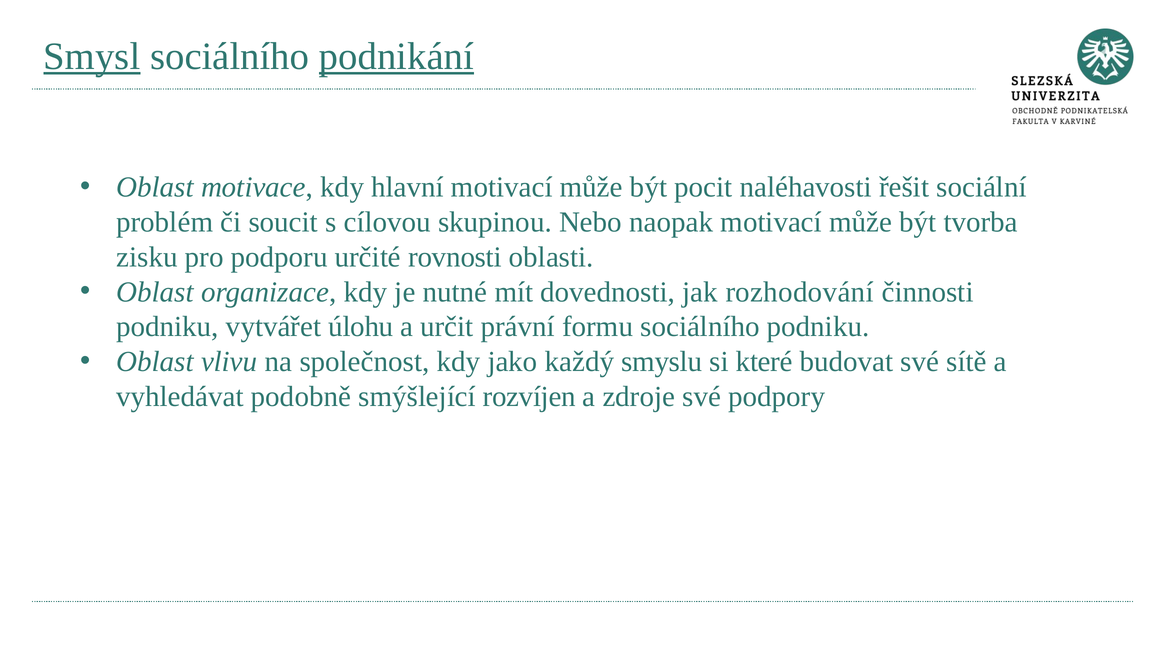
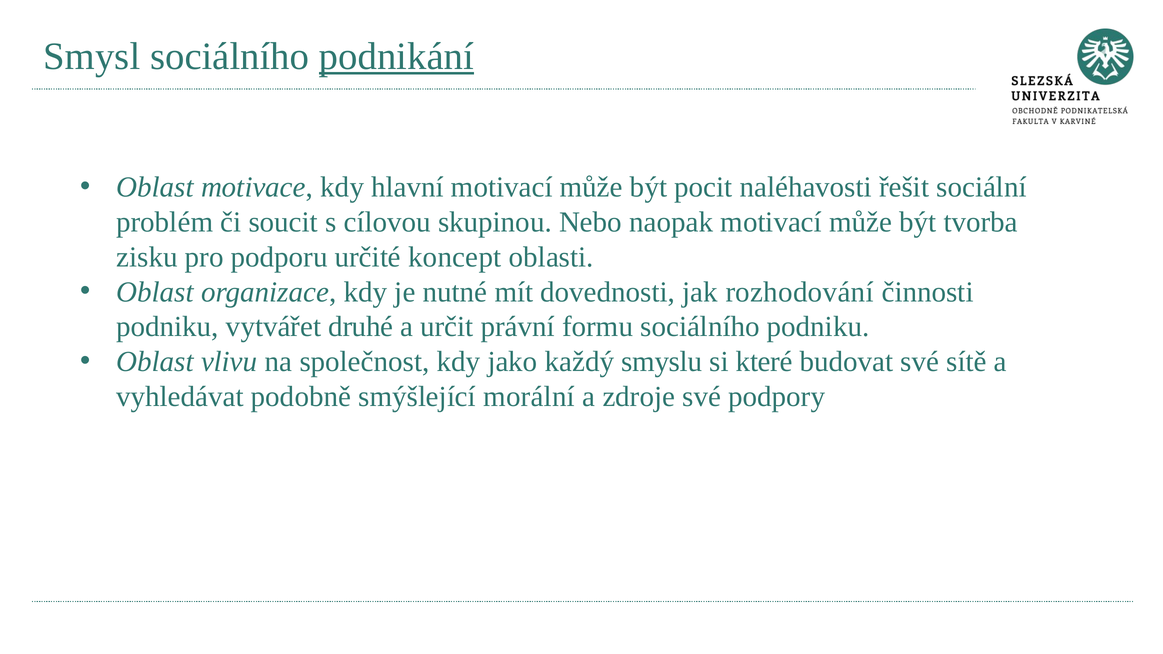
Smysl underline: present -> none (92, 57)
rovnosti: rovnosti -> koncept (455, 257)
úlohu: úlohu -> druhé (361, 327)
rozvíjen: rozvíjen -> morální (529, 397)
